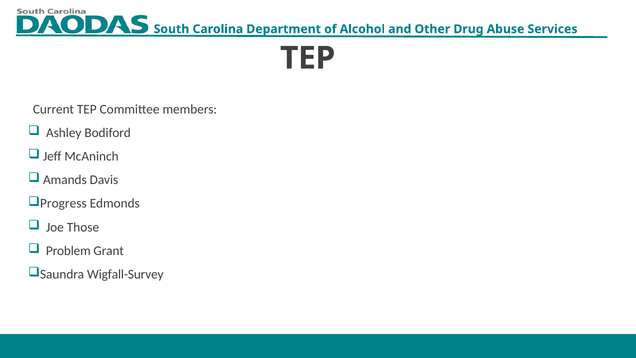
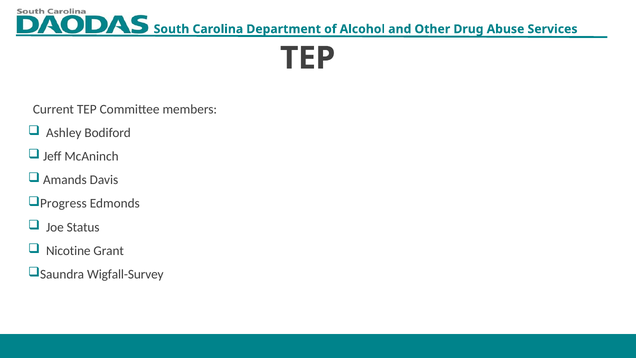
Those: Those -> Status (83, 227)
Problem: Problem -> Nicotine (68, 251)
